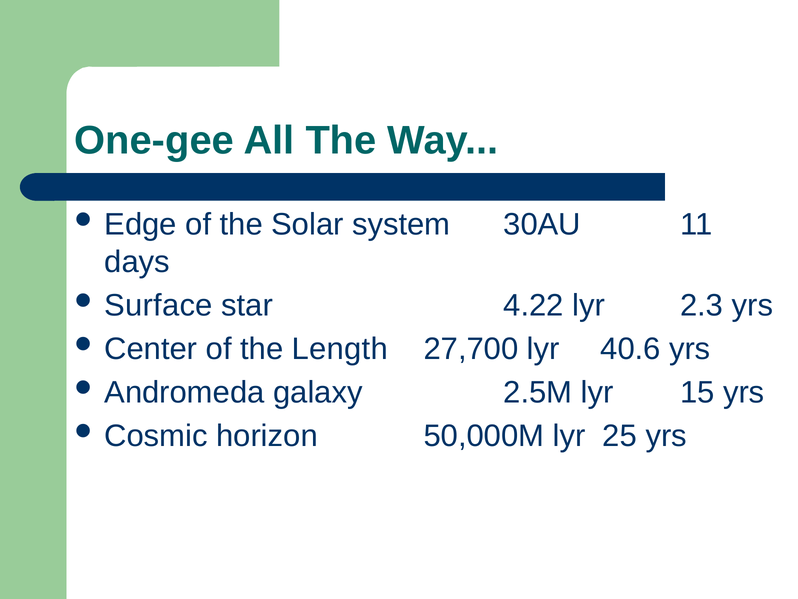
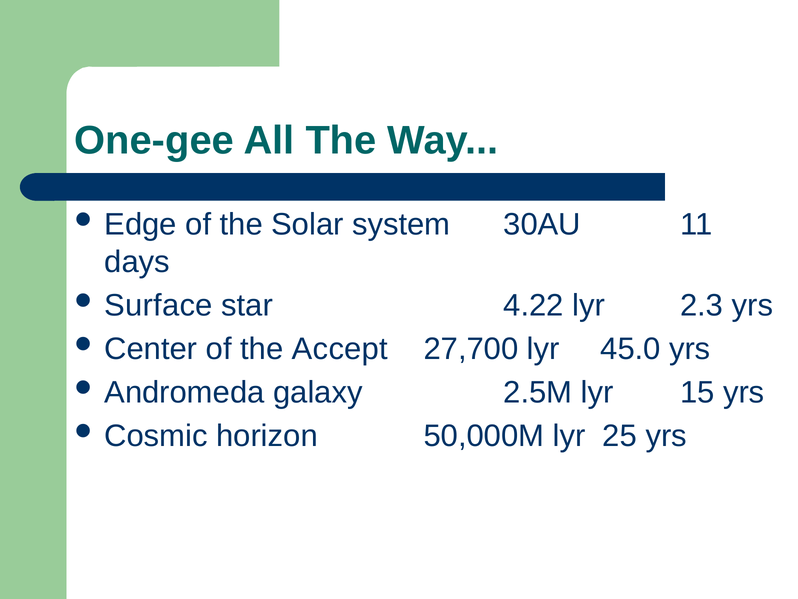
Length: Length -> Accept (340, 349)
40.6: 40.6 -> 45.0 (630, 349)
